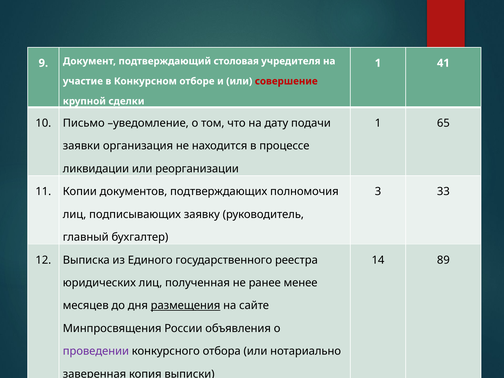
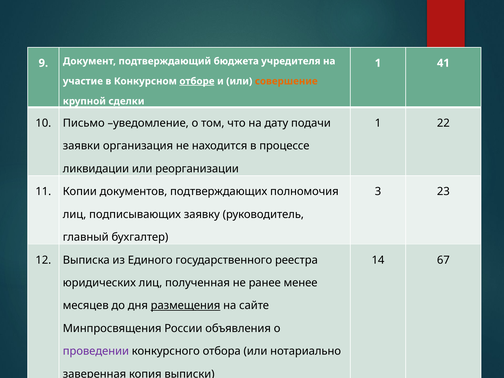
столовая: столовая -> бюджета (236, 61)
отборе underline: none -> present (197, 81)
совершение colour: red -> orange (286, 81)
65: 65 -> 22 (443, 123)
33: 33 -> 23 (443, 192)
89: 89 -> 67 (443, 260)
